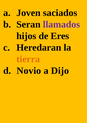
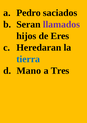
Joven: Joven -> Pedro (29, 13)
tierra colour: orange -> blue (28, 59)
Novio: Novio -> Mano (29, 71)
Dijo: Dijo -> Tres (60, 71)
